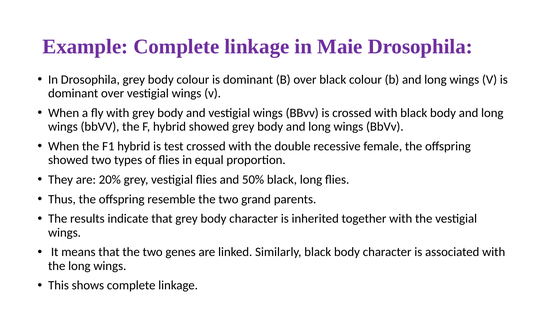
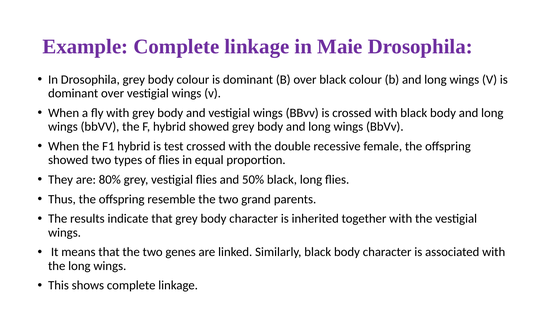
20%: 20% -> 80% (110, 180)
